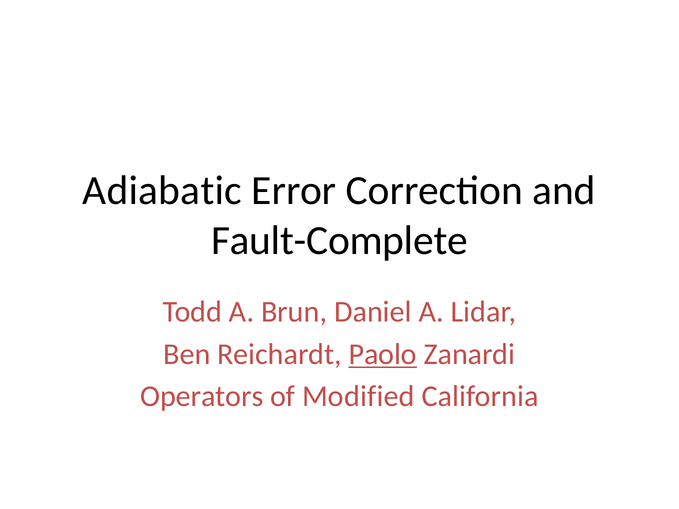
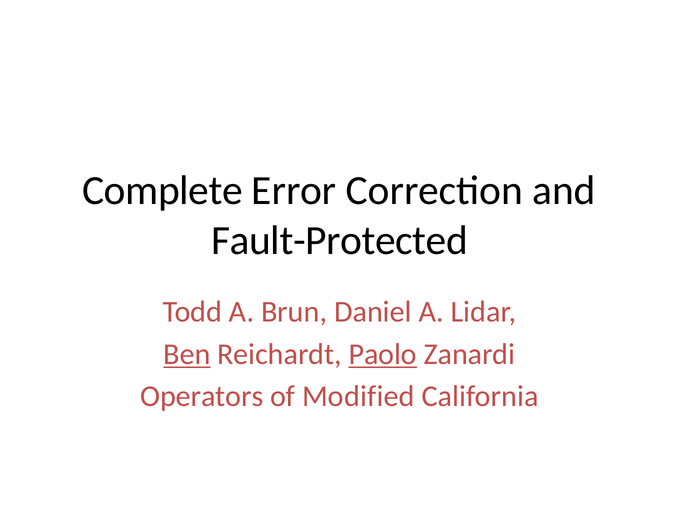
Adiabatic: Adiabatic -> Complete (162, 191)
Fault-Complete: Fault-Complete -> Fault-Protected (339, 241)
Ben underline: none -> present (187, 354)
